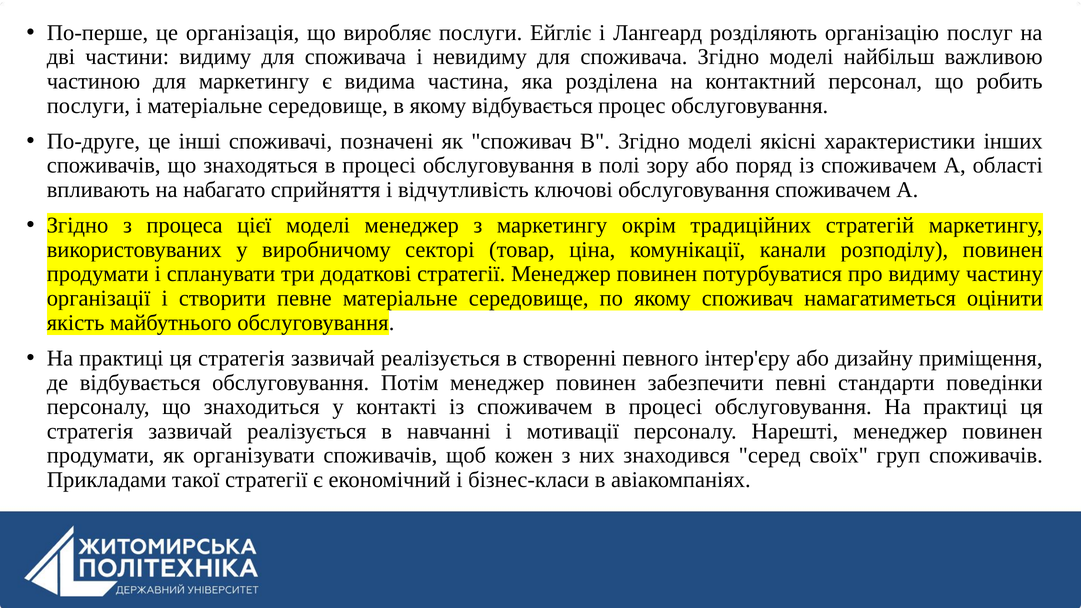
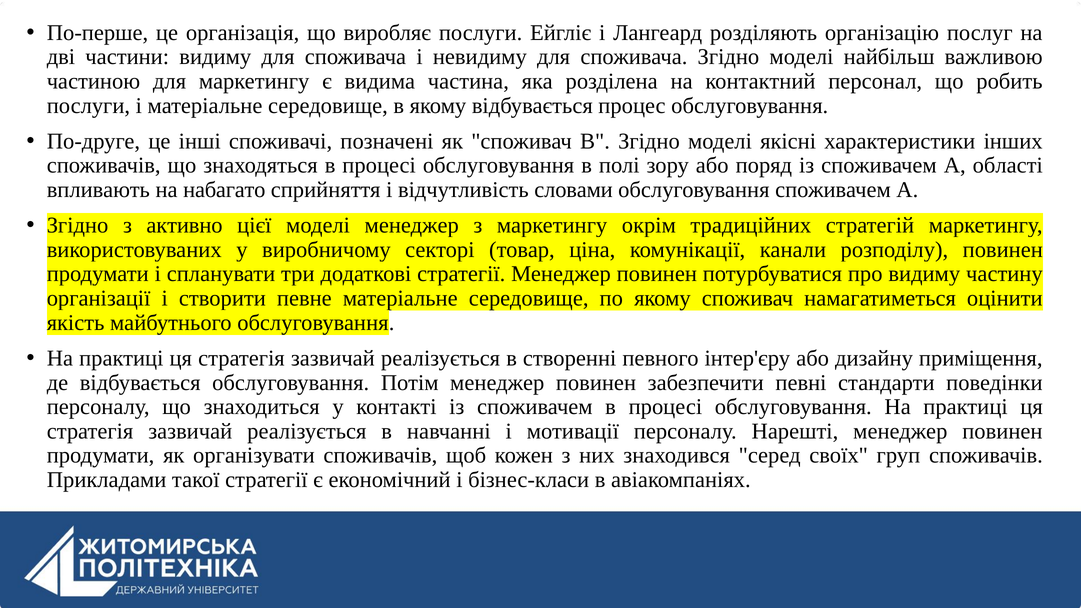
ключові: ключові -> словами (574, 190)
процеса: процеса -> активно (185, 225)
